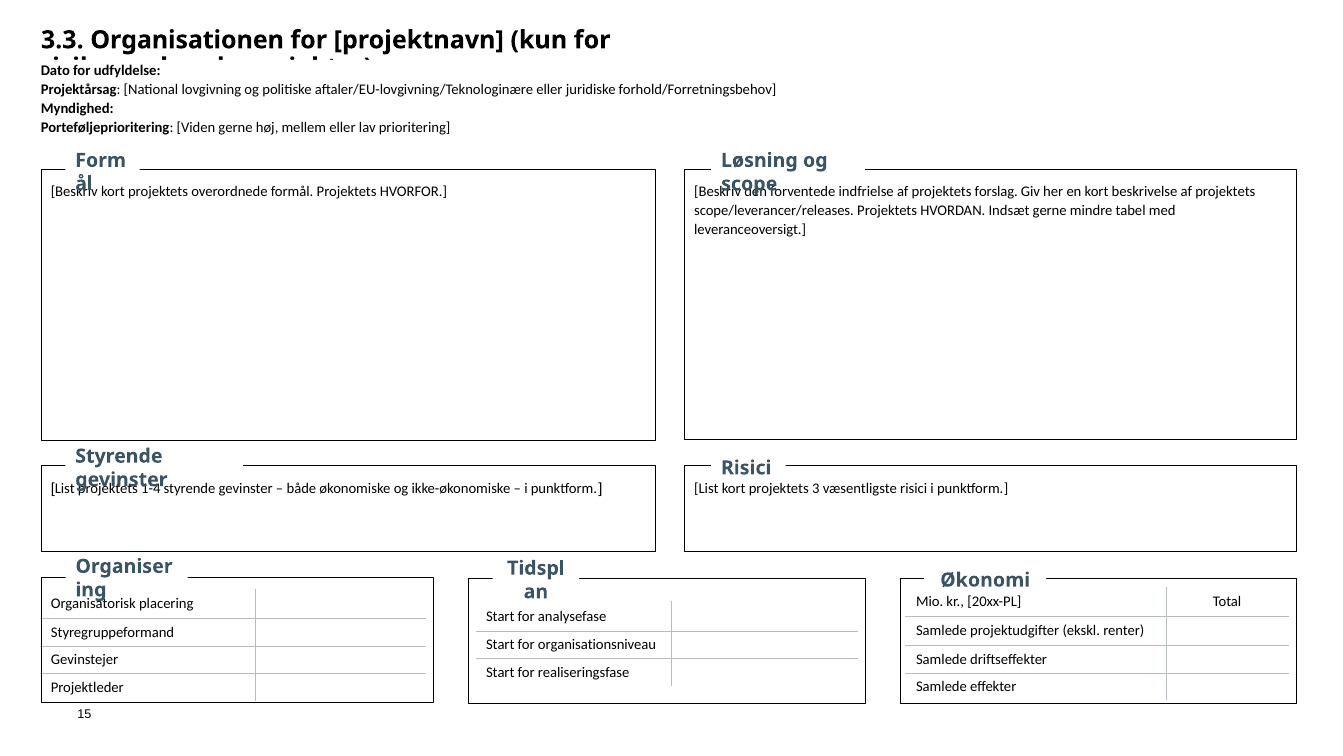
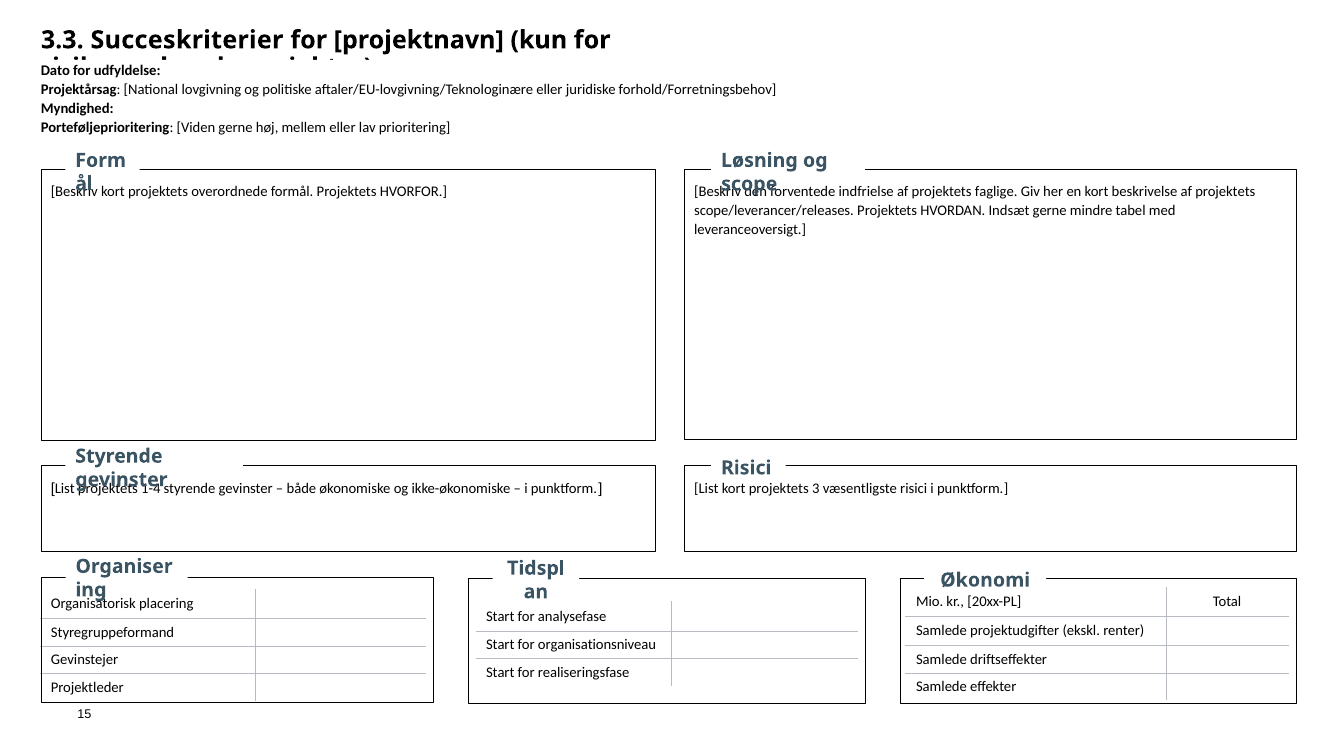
Organisationen: Organisationen -> Succeskriterier (187, 40)
forslag: forslag -> faglige (996, 192)
